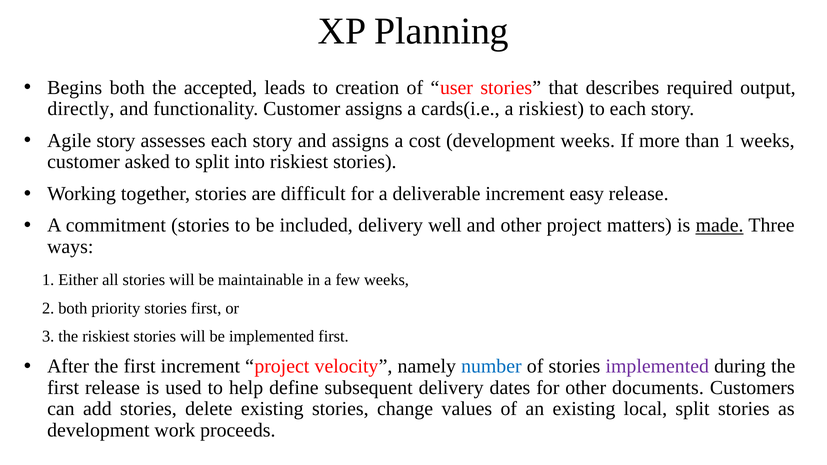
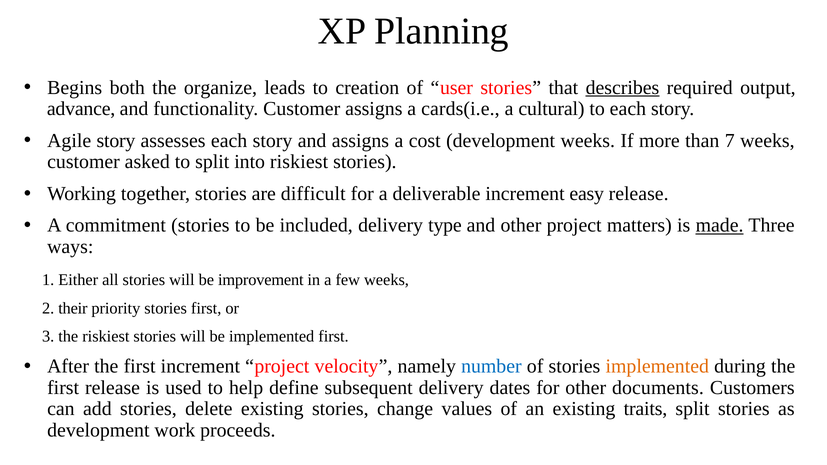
accepted: accepted -> organize (220, 88)
describes underline: none -> present (622, 88)
directly: directly -> advance (81, 109)
a riskiest: riskiest -> cultural (551, 109)
than 1: 1 -> 7 (730, 141)
well: well -> type (445, 225)
maintainable: maintainable -> improvement (261, 280)
2 both: both -> their (73, 308)
implemented colour: purple -> orange (657, 366)
local: local -> traits (645, 409)
